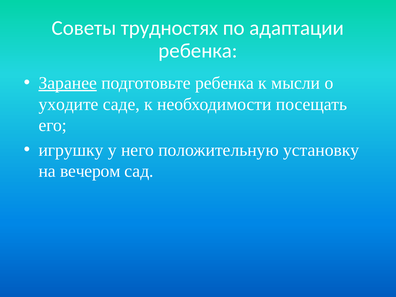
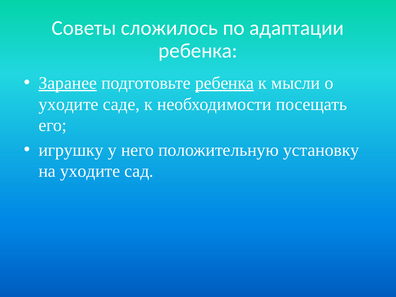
трудностях: трудностях -> сложилось (169, 28)
ребенка underline: none -> present (225, 83)
на вечером: вечером -> уходите (90, 171)
